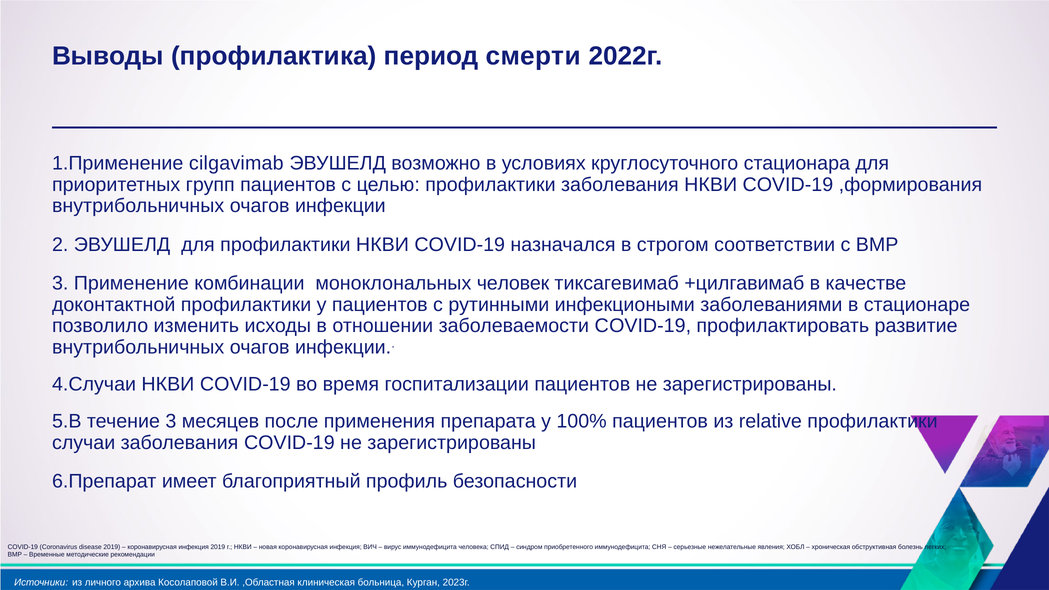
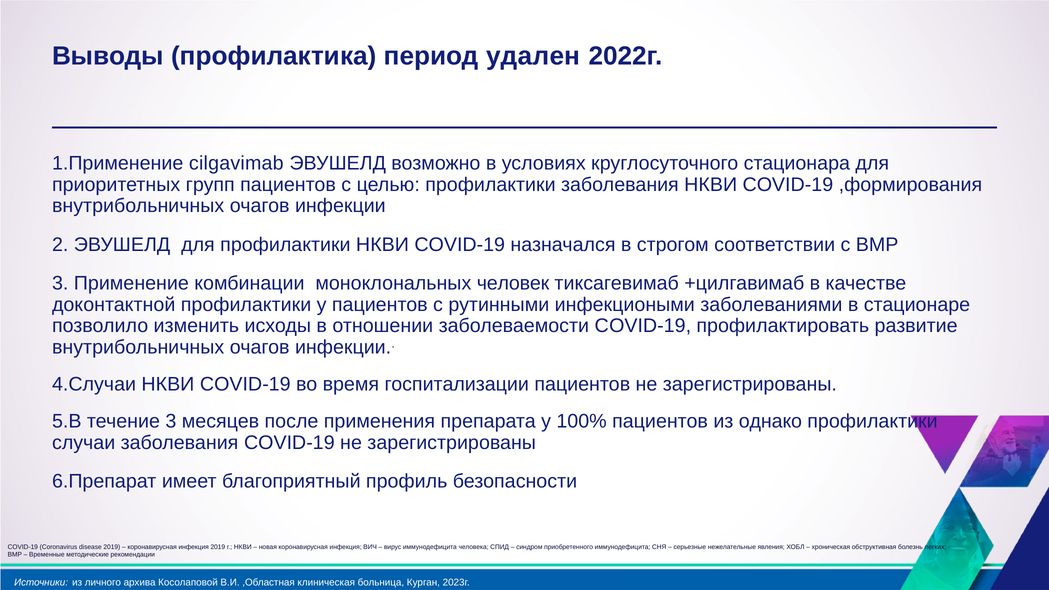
смерти: смерти -> удален (533, 56)
relative: relative -> однако (770, 421)
